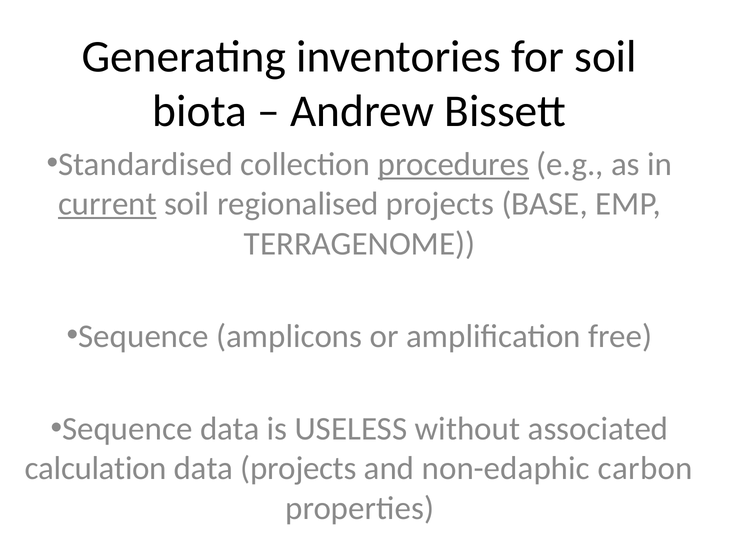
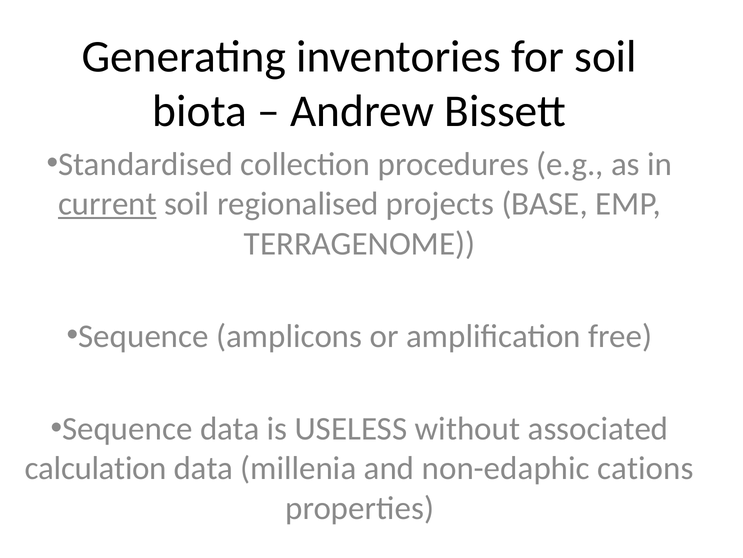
procedures underline: present -> none (453, 164)
data projects: projects -> millenia (298, 468)
carbon: carbon -> cations (645, 468)
